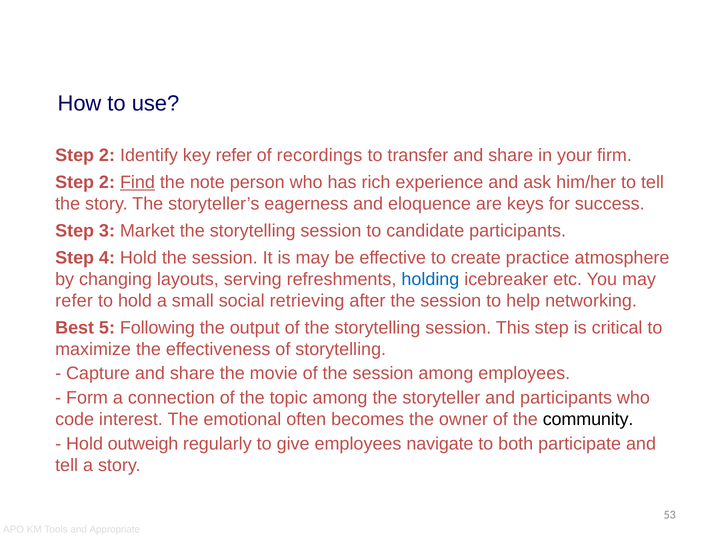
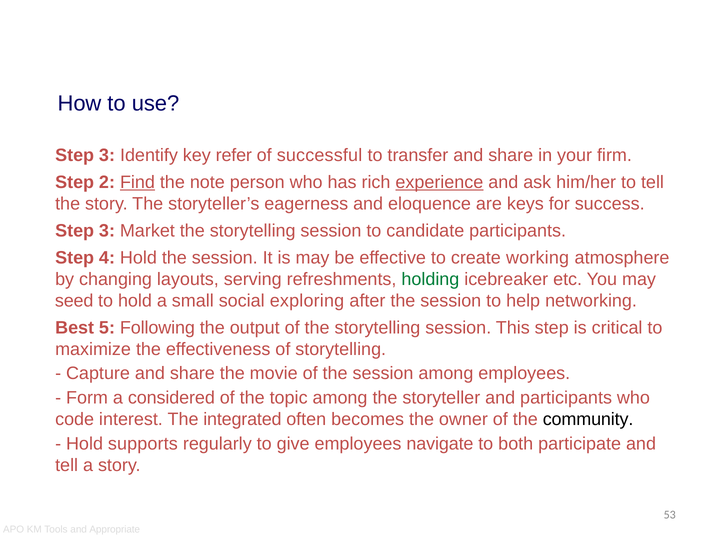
2: 2 -> 3 (107, 155)
recordings: recordings -> successful (320, 155)
experience underline: none -> present (439, 182)
practice: practice -> working (538, 258)
holding colour: blue -> green (430, 279)
refer: refer -> seed (74, 301)
retrieving: retrieving -> exploring (307, 301)
connection: connection -> considered (171, 398)
emotional: emotional -> integrated (242, 420)
outweigh: outweigh -> supports (143, 444)
